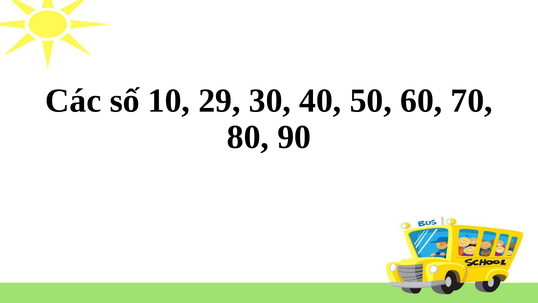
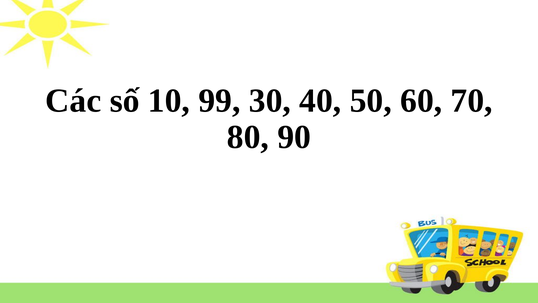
29: 29 -> 99 (219, 101)
